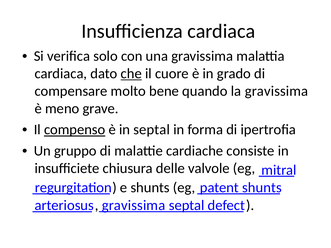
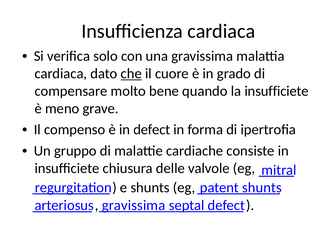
la gravissima: gravissima -> insufficiete (277, 91)
compenso underline: present -> none (75, 130)
in septal: septal -> defect (152, 130)
